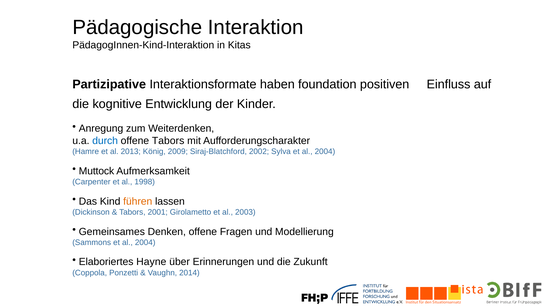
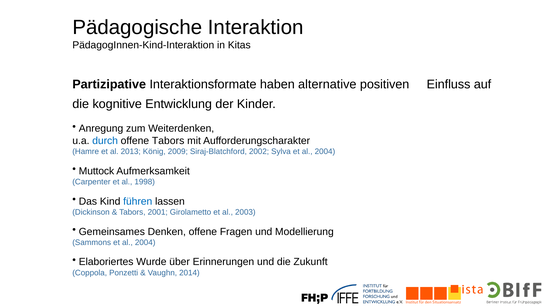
foundation: foundation -> alternative (327, 84)
führen colour: orange -> blue (138, 201)
Hayne: Hayne -> Wurde (151, 262)
